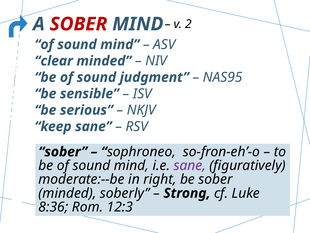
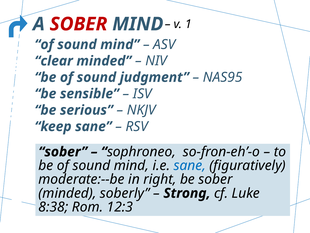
2: 2 -> 1 (188, 24)
sane colour: purple -> blue (190, 165)
8:36: 8:36 -> 8:38 (53, 207)
